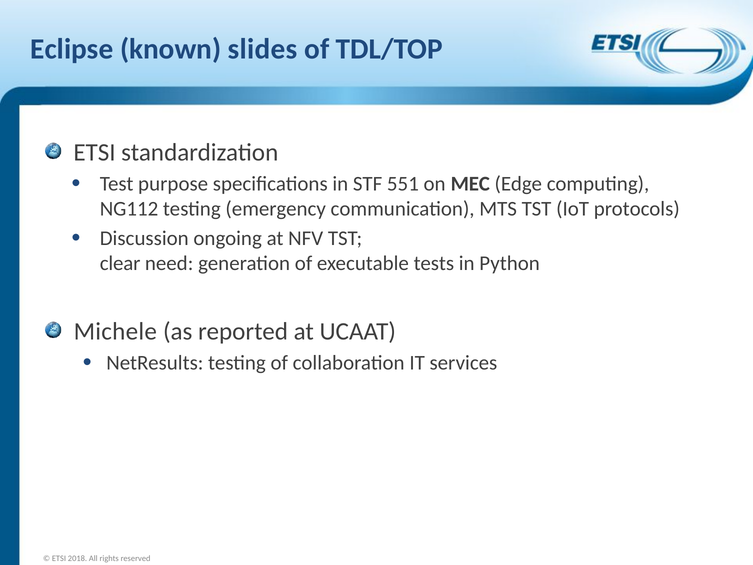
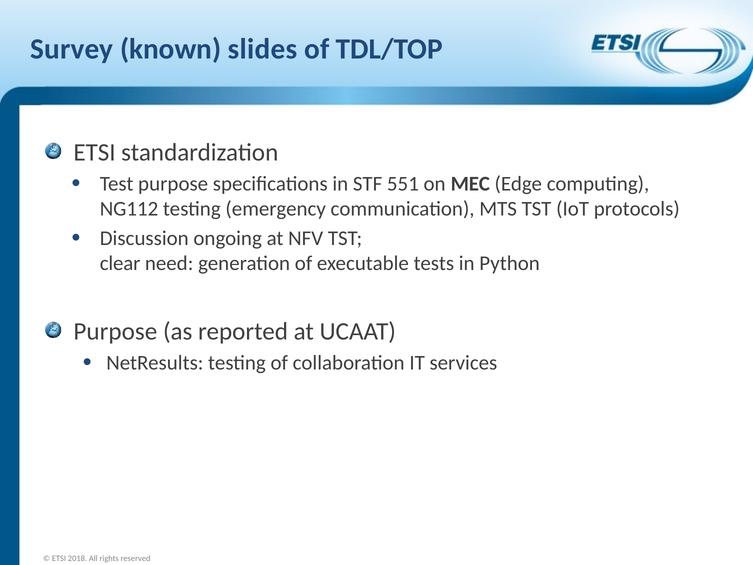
Eclipse: Eclipse -> Survey (72, 49)
Michele: Michele -> Purpose (115, 331)
